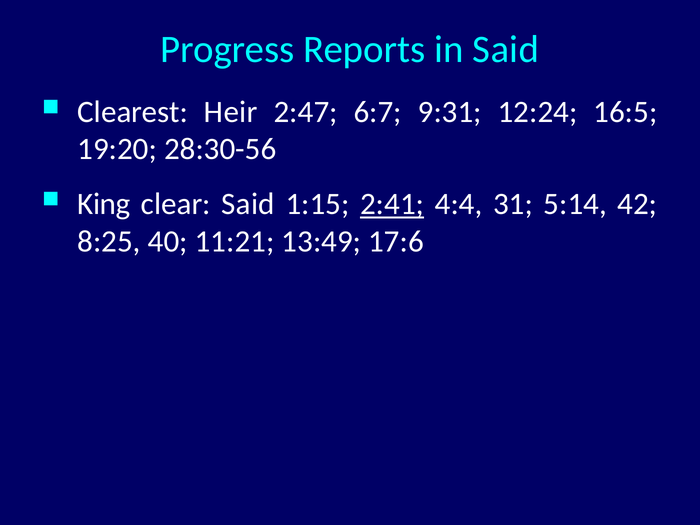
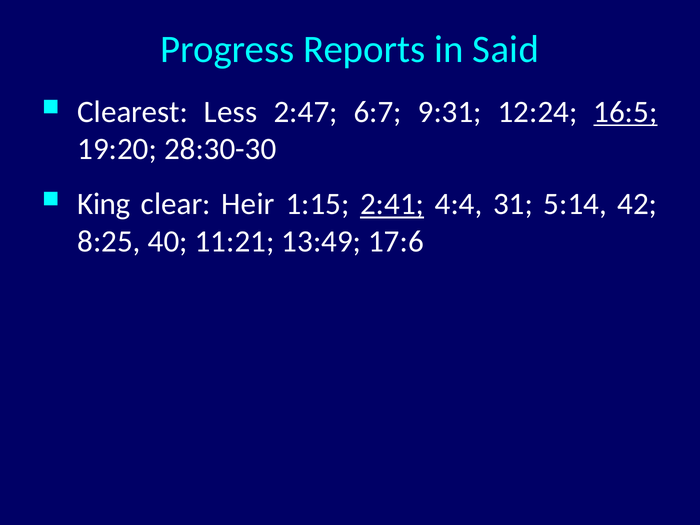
Heir: Heir -> Less (231, 112)
16:5 underline: none -> present (625, 112)
28:30-56: 28:30-56 -> 28:30-30 (220, 149)
clear Said: Said -> Heir (248, 204)
